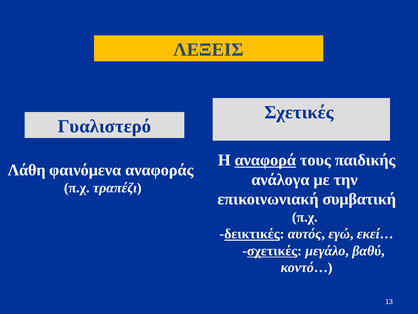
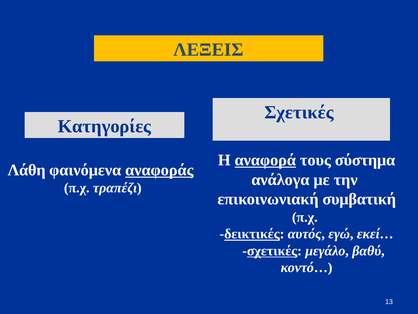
Γυαλιστερό: Γυαλιστερό -> Κατηγορίες (104, 126)
παιδικής: παιδικής -> σύστημα (365, 160)
αναφοράς underline: none -> present (159, 170)
